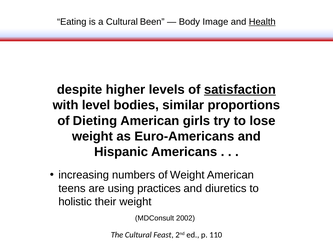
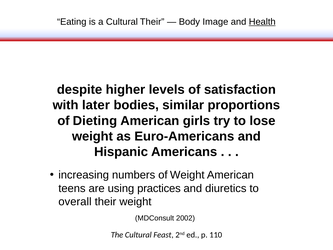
Cultural Been: Been -> Their (152, 22)
satisfaction underline: present -> none (240, 90)
level: level -> later (96, 105)
holistic: holistic -> overall (75, 202)
